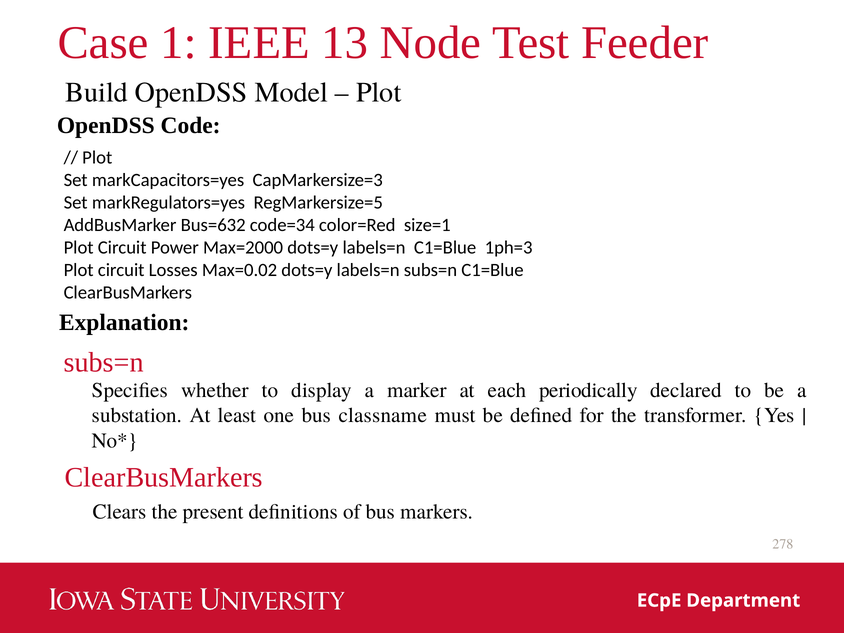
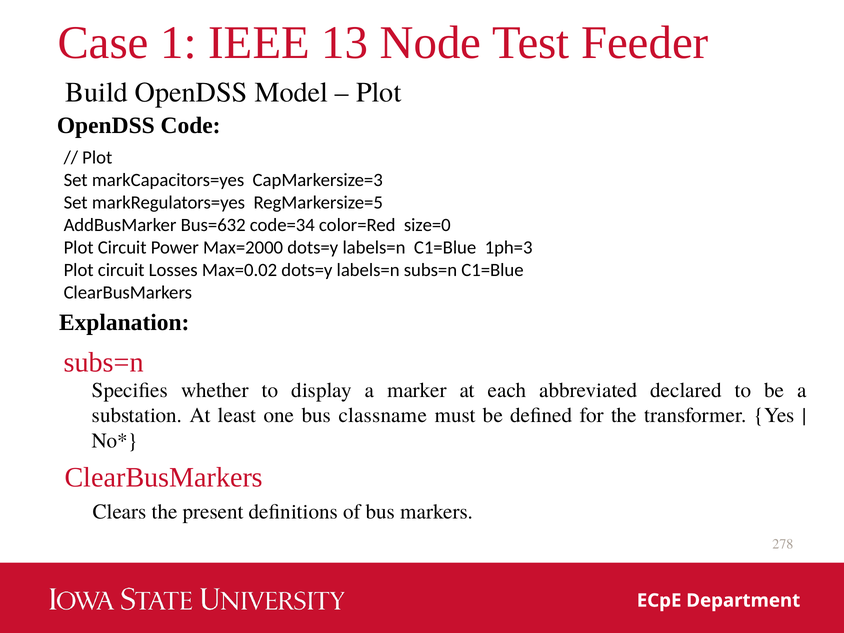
size=1: size=1 -> size=0 (427, 225)
periodically: periodically -> abbreviated (588, 390)
